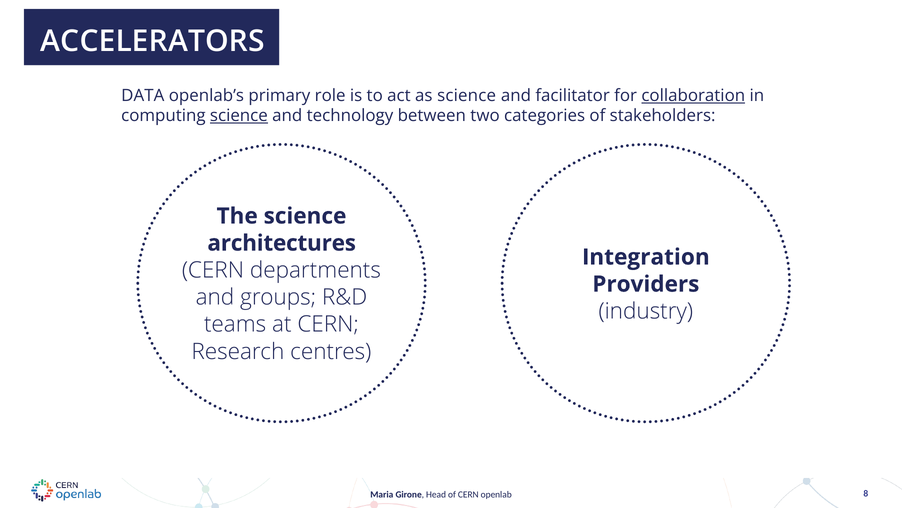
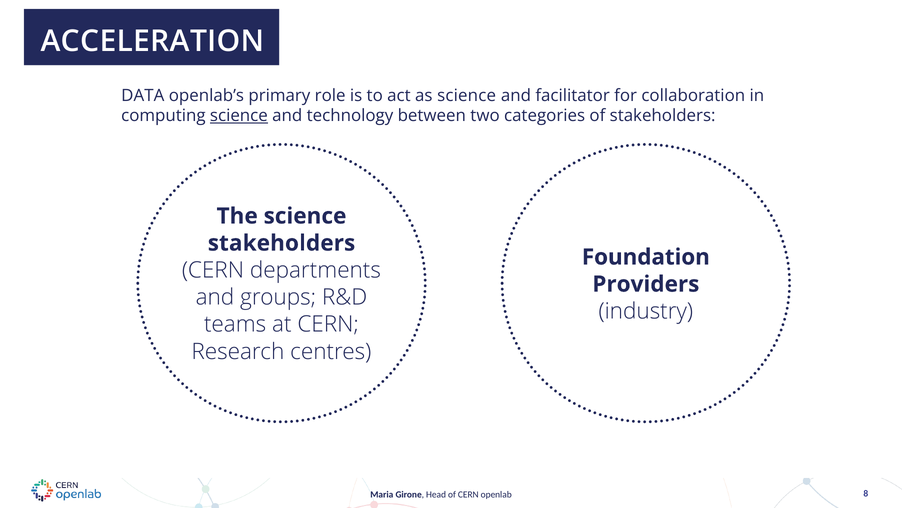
ACCELERATORS: ACCELERATORS -> ACCELERATION (153, 41)
collaboration underline: present -> none (693, 95)
architectures: architectures -> stakeholders (282, 243)
Integration: Integration -> Foundation (646, 257)
